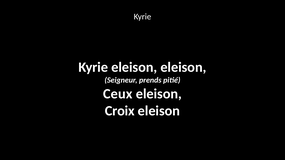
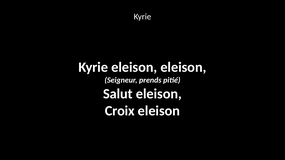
Ceux: Ceux -> Salut (118, 94)
